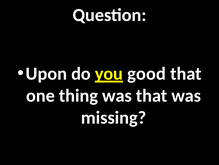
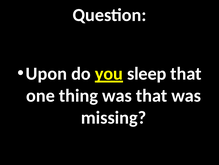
good: good -> sleep (147, 73)
